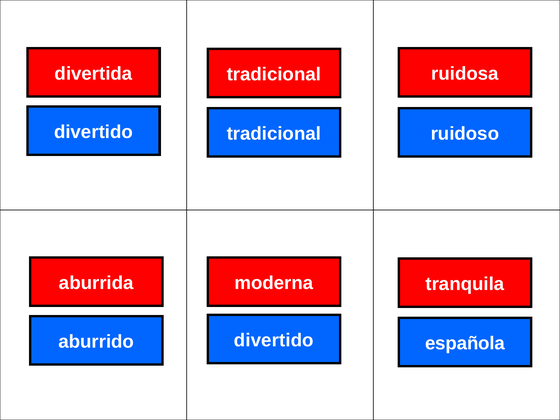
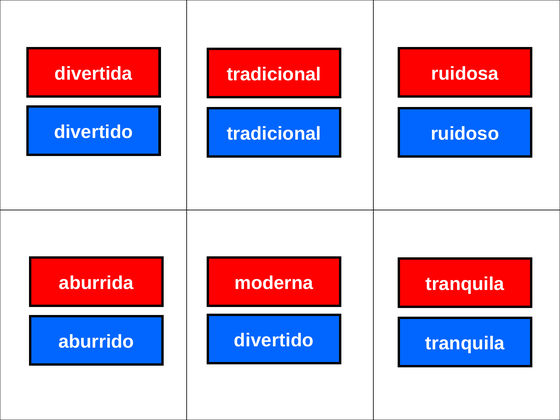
española: española -> tranquila (465, 343)
